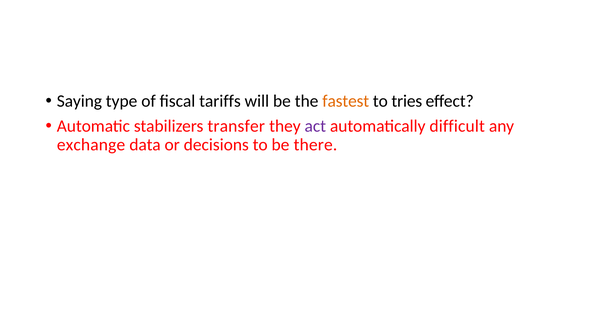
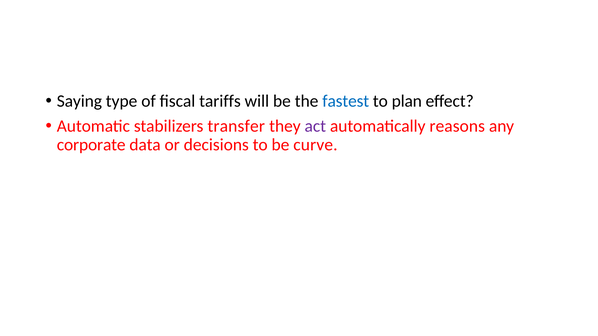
fastest colour: orange -> blue (346, 101)
tries: tries -> plan (407, 101)
difficult: difficult -> reasons (457, 126)
exchange: exchange -> corporate (91, 145)
there: there -> curve (315, 145)
